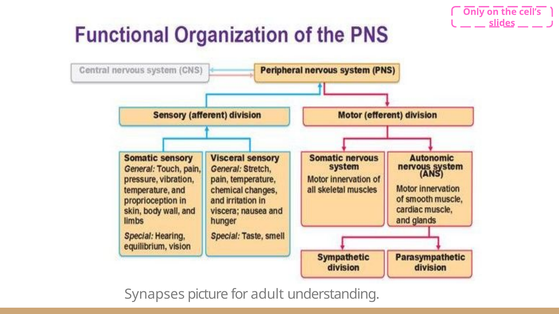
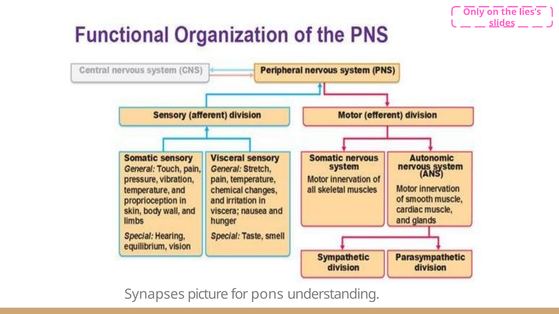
cell’s: cell’s -> lies’s (530, 12)
adult: adult -> pons (267, 295)
